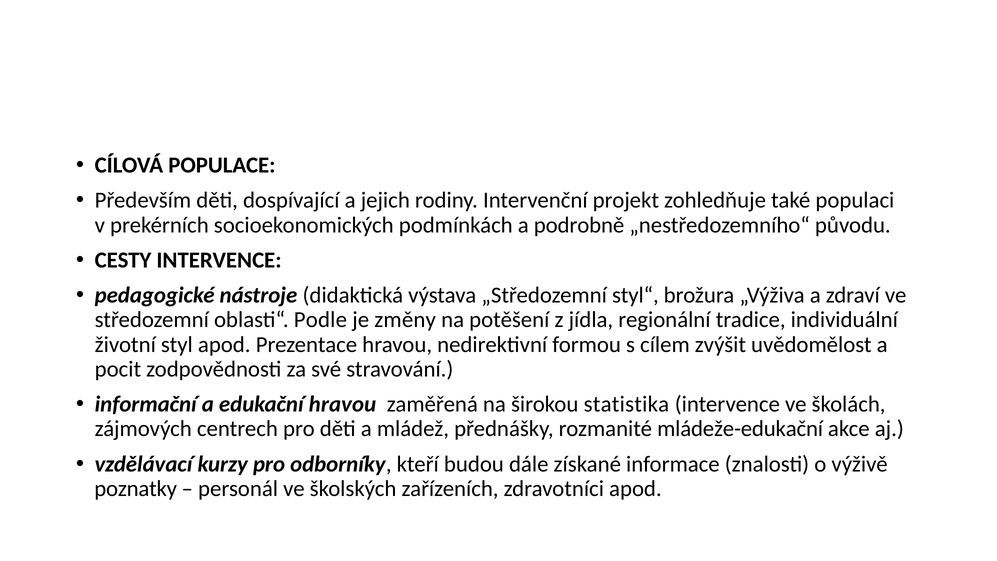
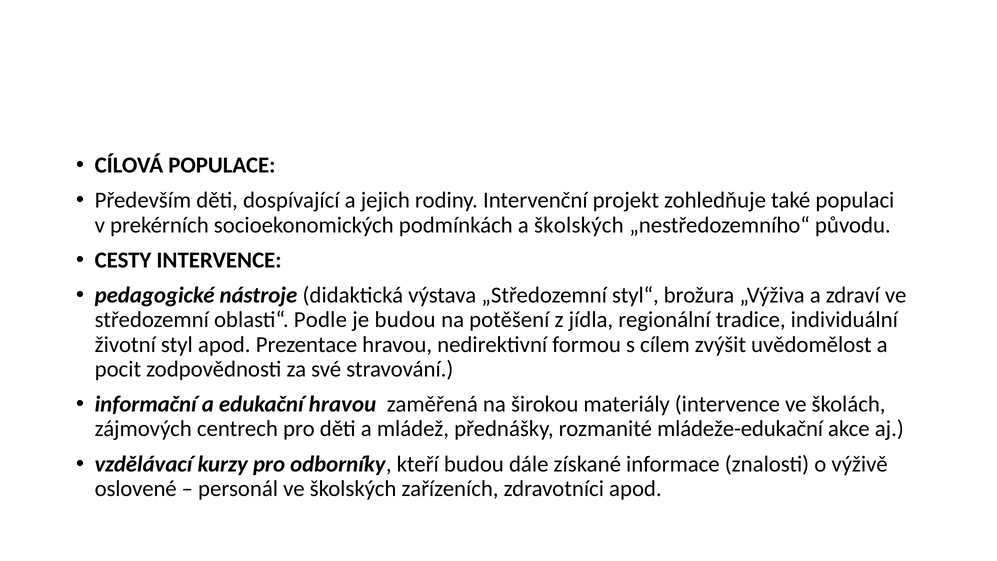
a podrobně: podrobně -> školských (579, 225)
je změny: změny -> budou (405, 320)
statistika: statistika -> materiály (627, 404)
poznatky: poznatky -> oslovené (136, 489)
